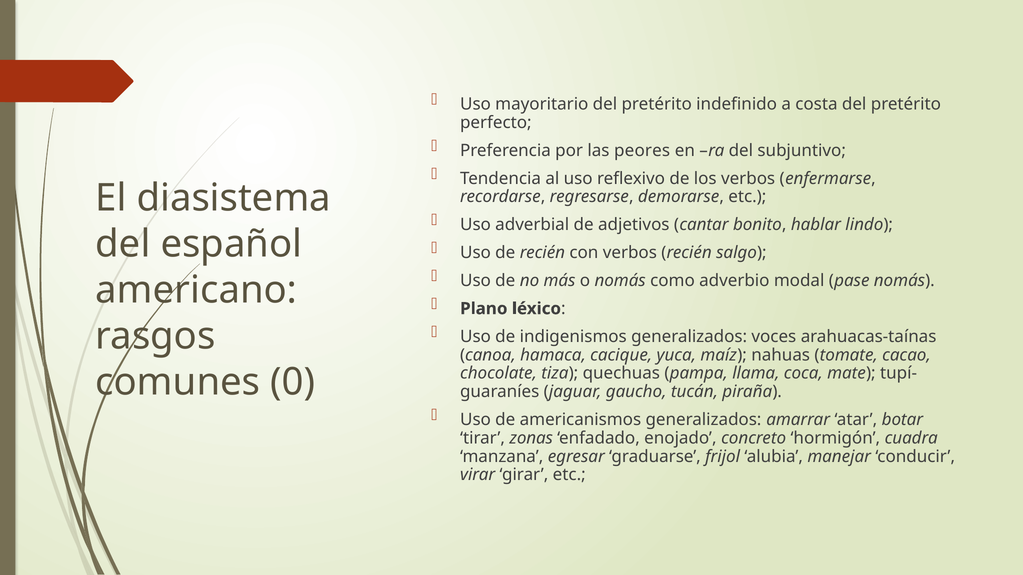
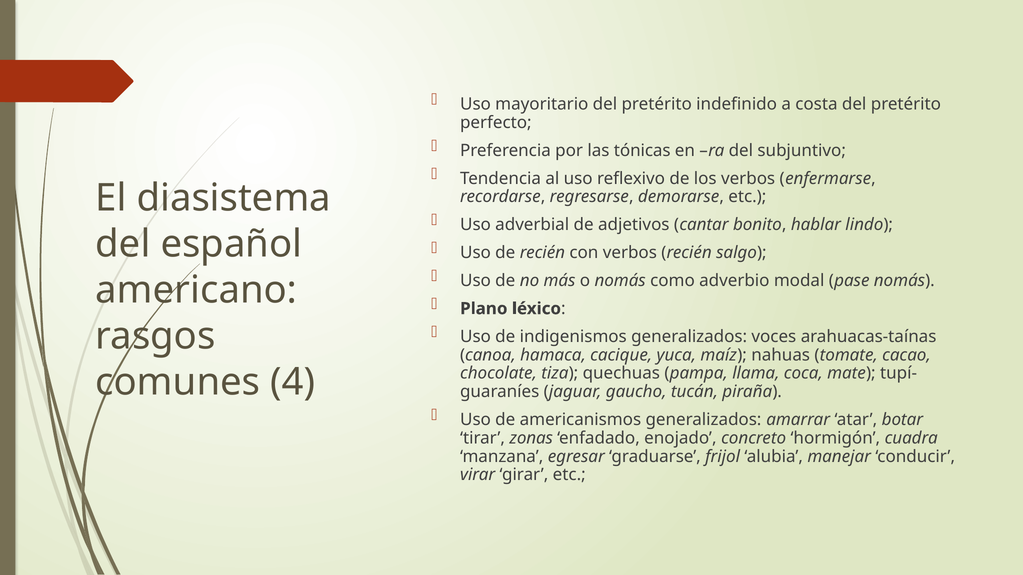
peores: peores -> tónicas (642, 151)
0: 0 -> 4 (293, 382)
